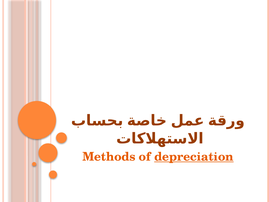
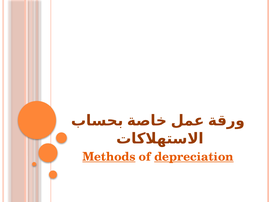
Methods underline: none -> present (109, 157)
